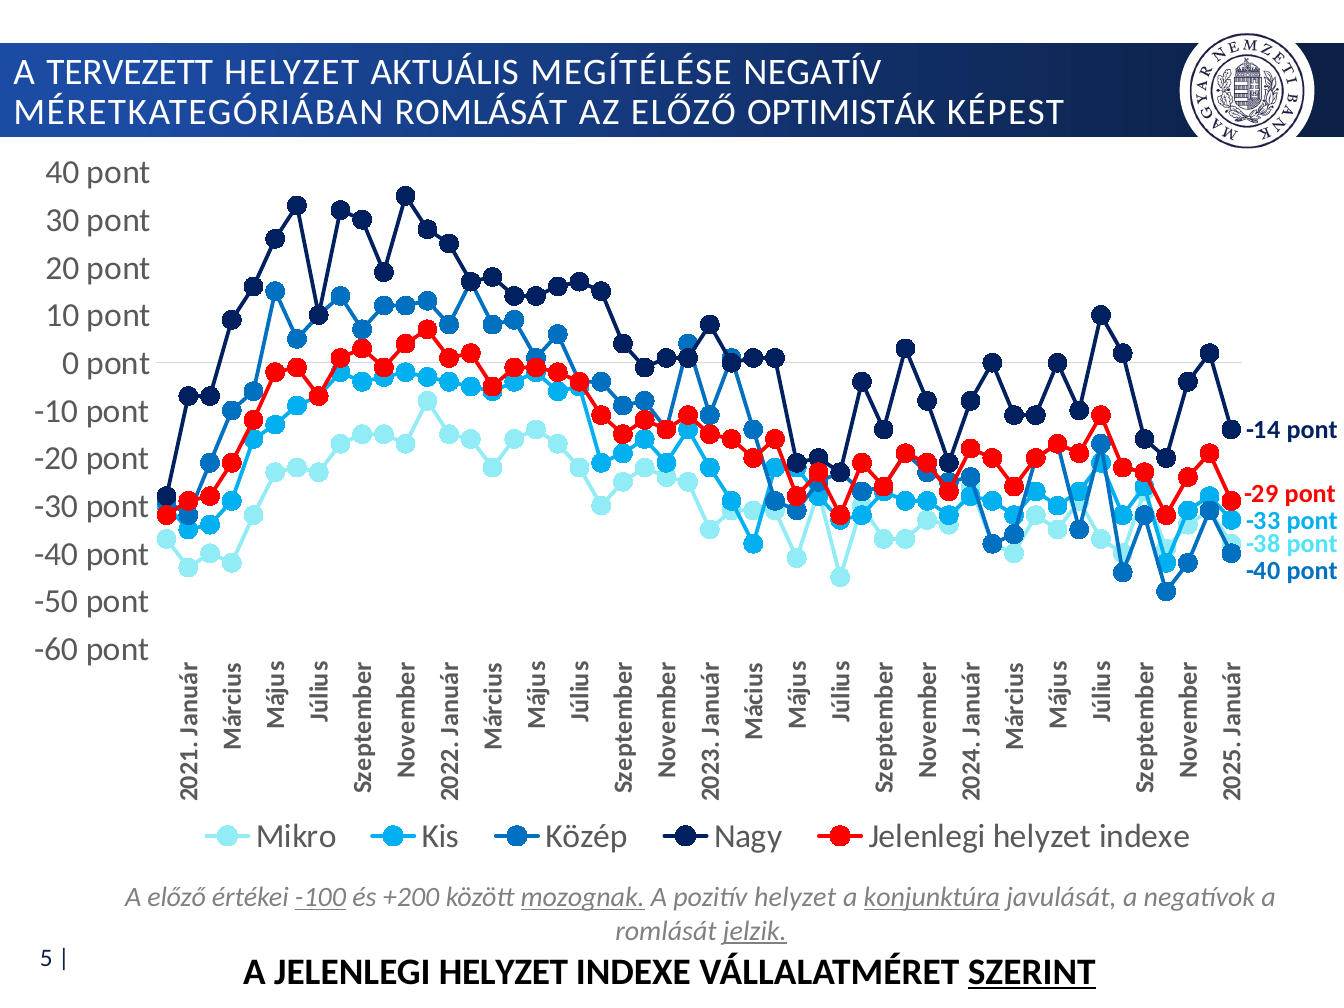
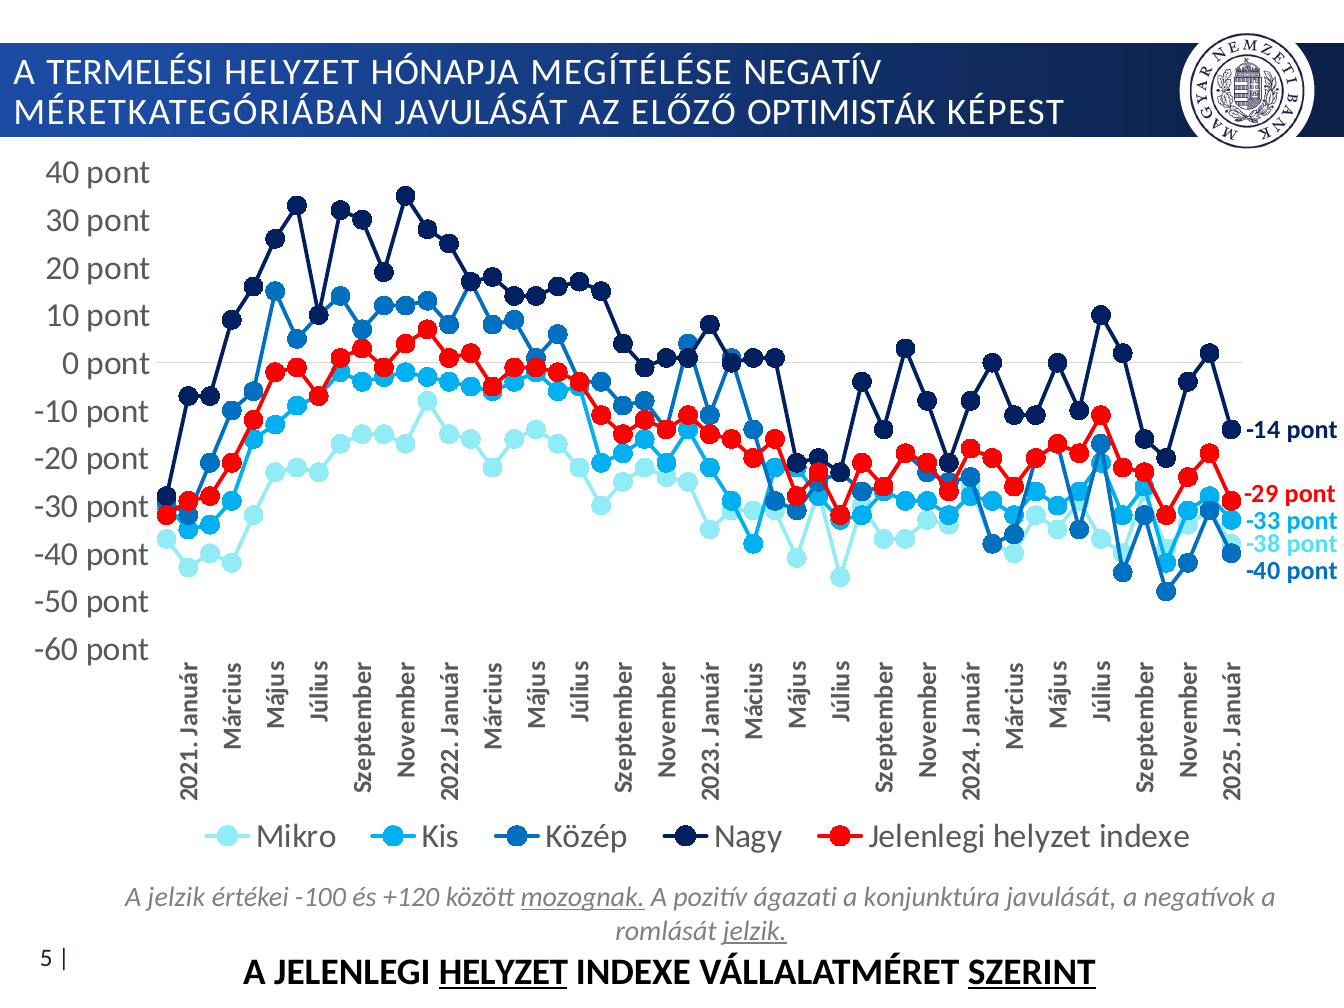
TERVEZETT: TERVEZETT -> TERMELÉSI (130, 72)
AKTUÁLIS: AKTUÁLIS -> HÓNAPJA (445, 72)
MÉRETKATEGÓRIÁBAN ROMLÁSÁT: ROMLÁSÁT -> JAVULÁSÁT (481, 112)
A előző: előző -> jelzik (176, 898)
-100 underline: present -> none (321, 898)
+200: +200 -> +120 (411, 898)
pozitív helyzet: helyzet -> ágazati (795, 898)
konjunktúra underline: present -> none (932, 898)
HELYZET underline: none -> present (504, 972)
